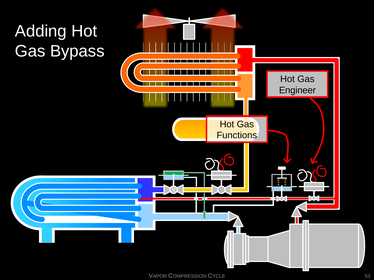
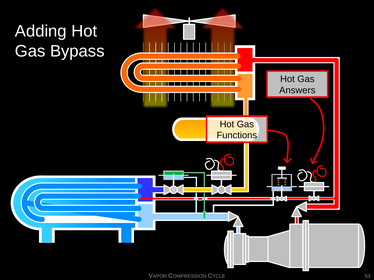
Engineer: Engineer -> Answers (297, 90)
